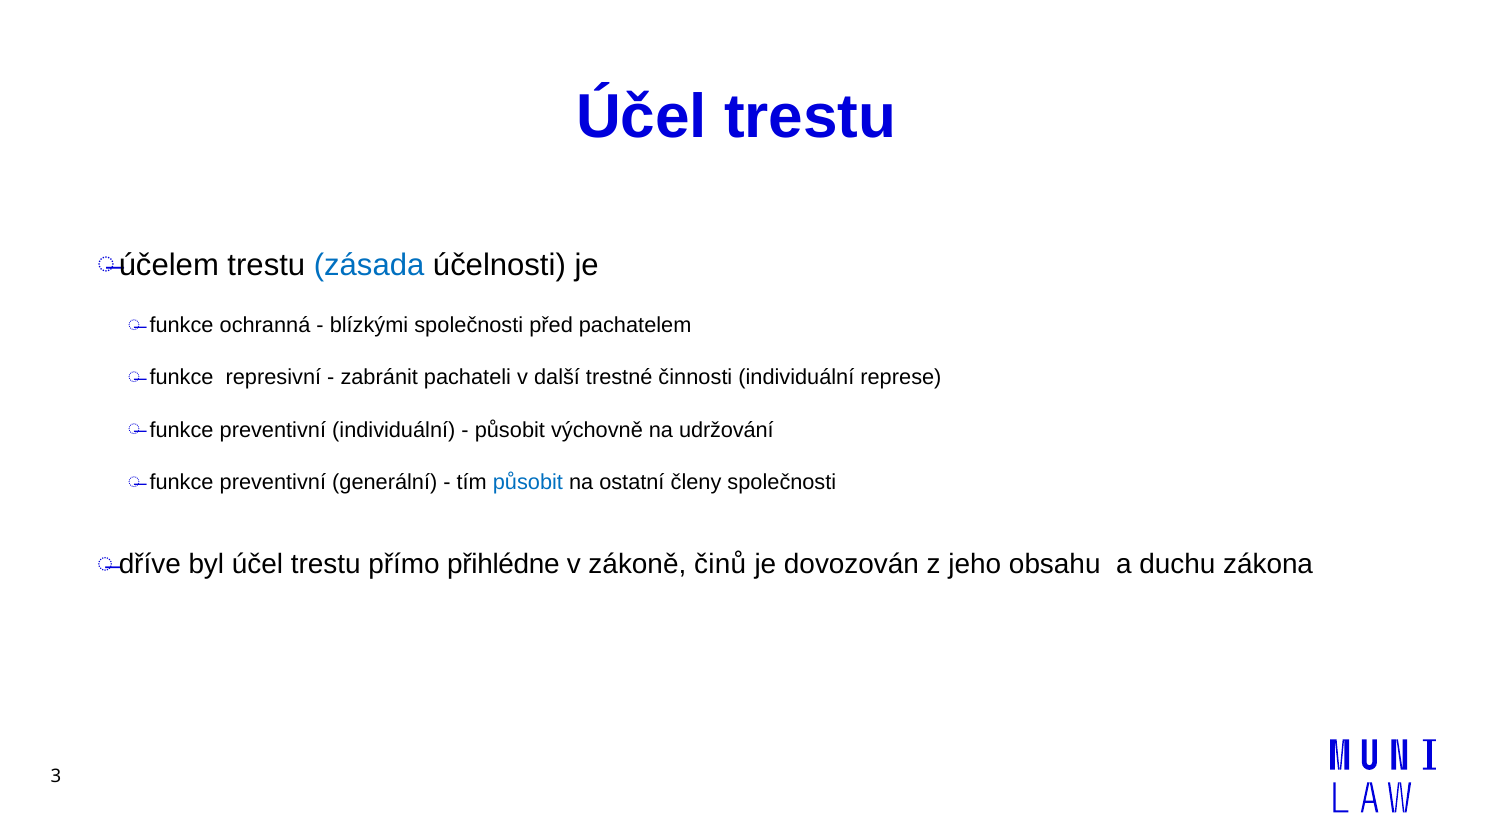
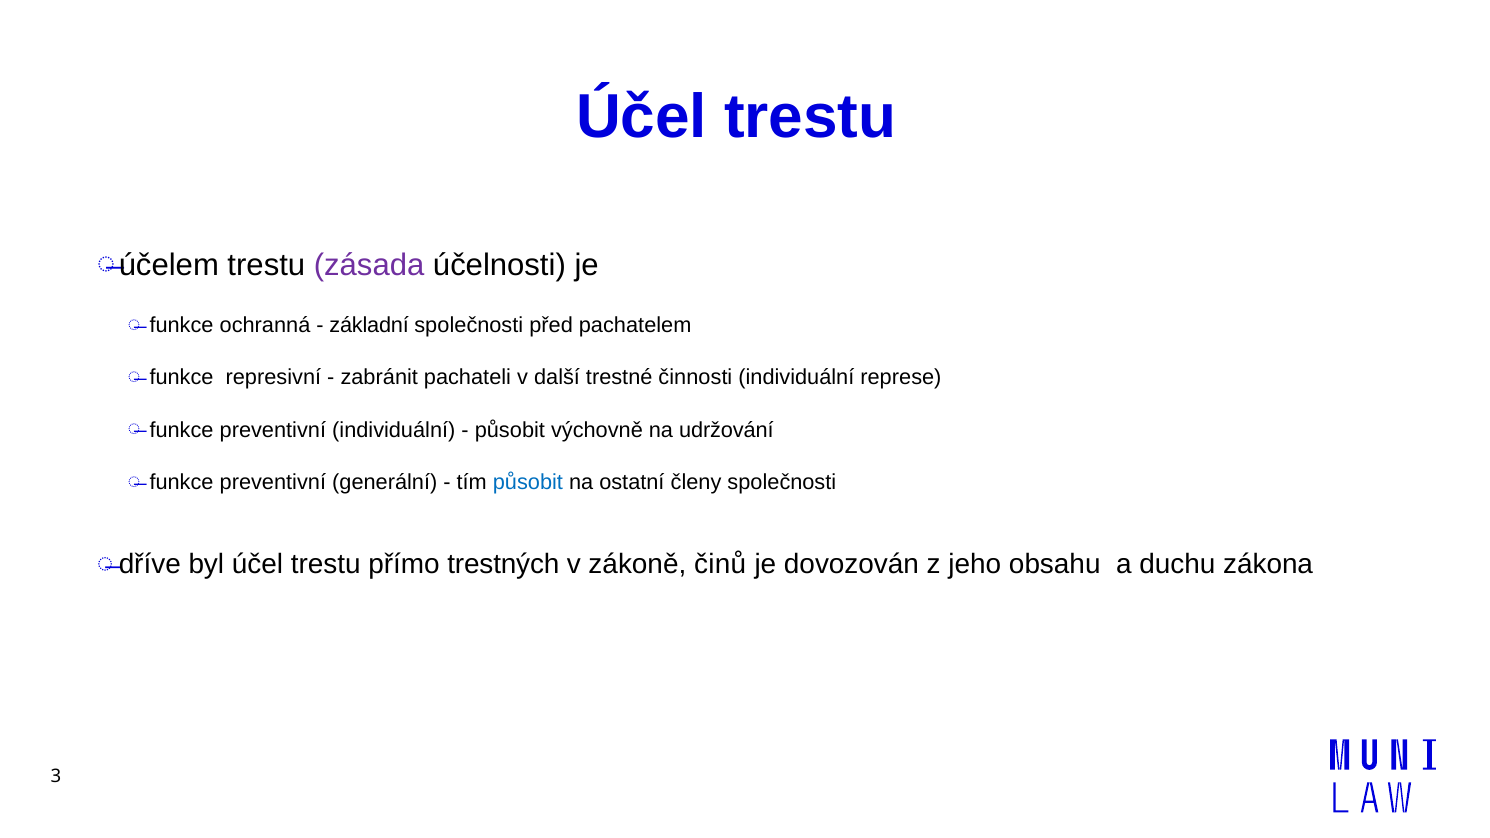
zásada colour: blue -> purple (369, 265)
blízkými: blízkými -> základní (369, 326)
přihlédne: přihlédne -> trestných (503, 565)
